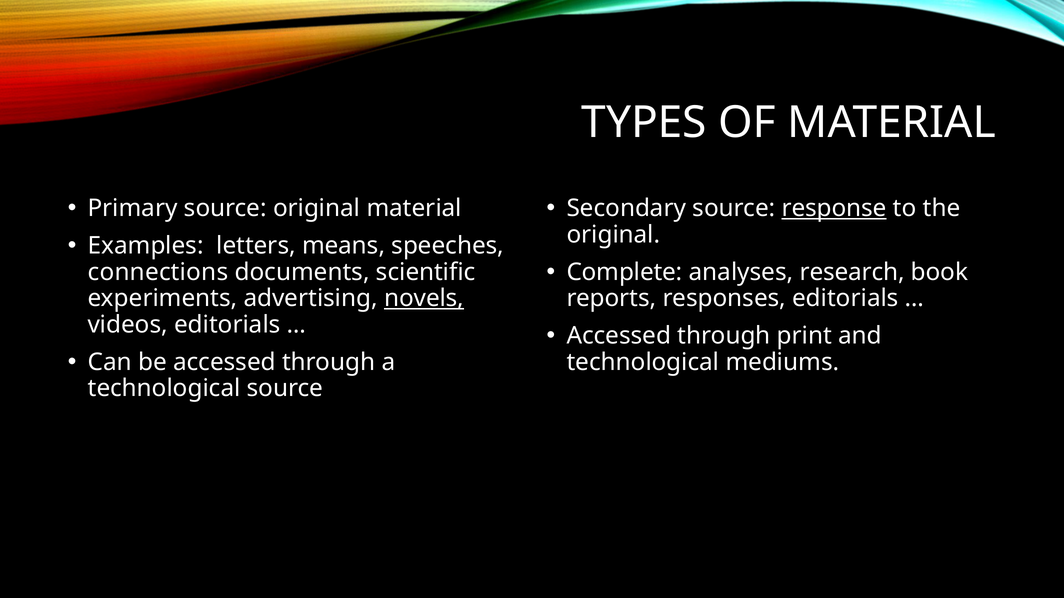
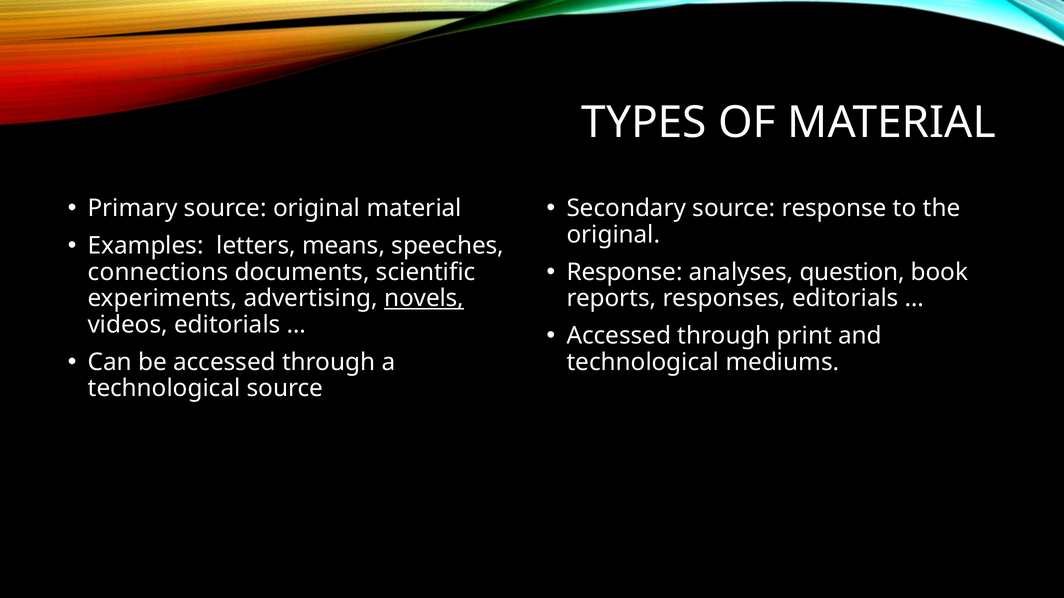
response underline: present -> none (834, 209)
Complete: Complete -> Response (625, 272)
research: research -> question (852, 272)
